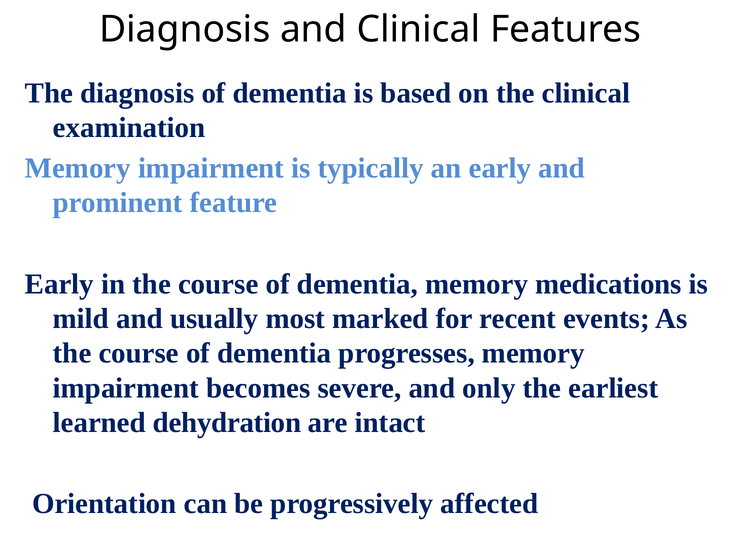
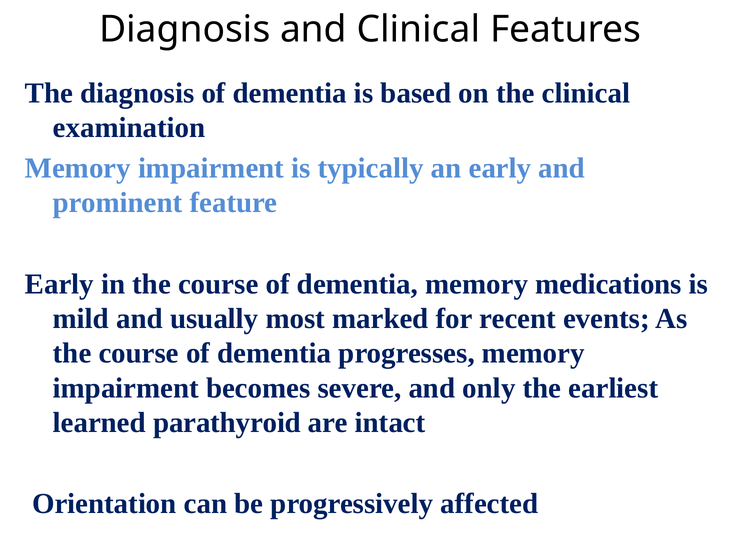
dehydration: dehydration -> parathyroid (227, 423)
